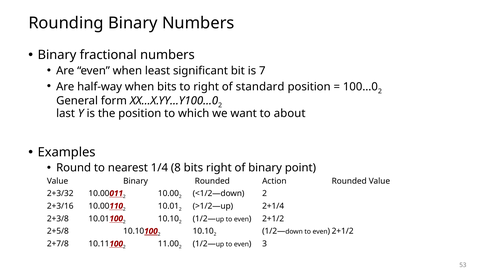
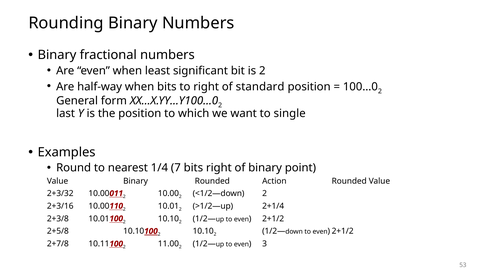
is 7: 7 -> 2 (262, 71)
about: about -> single (290, 114)
8: 8 -> 7 (176, 168)
